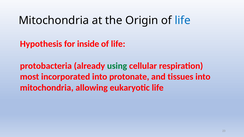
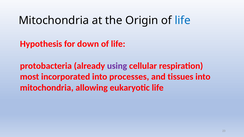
inside: inside -> down (88, 44)
using colour: green -> purple (117, 66)
protonate: protonate -> processes (129, 77)
